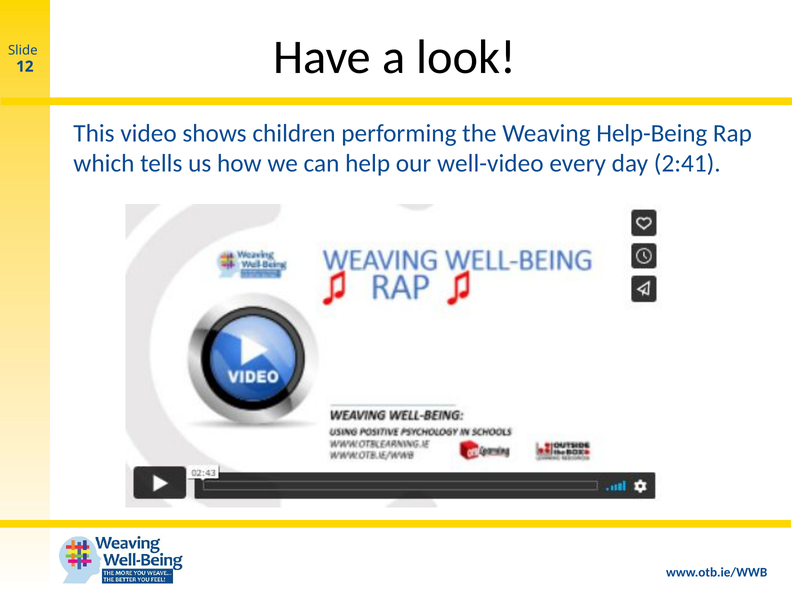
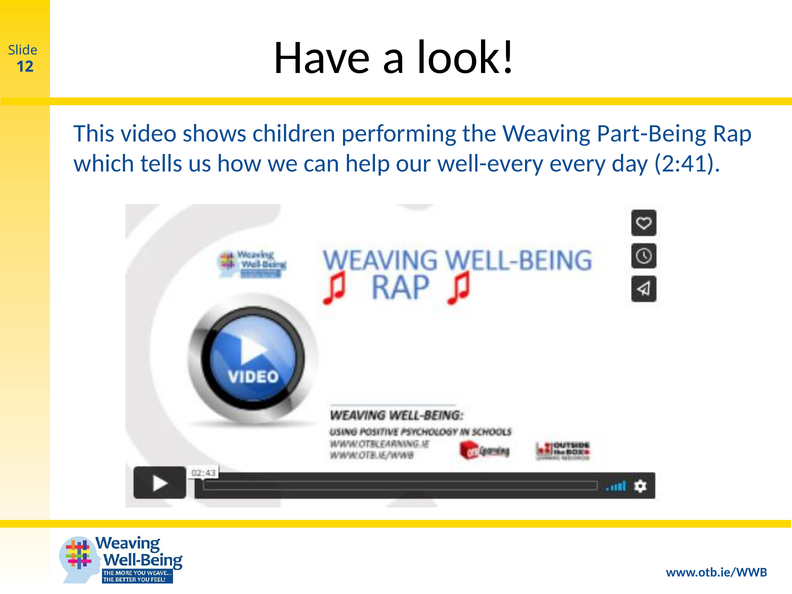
Help-Being: Help-Being -> Part-Being (652, 133)
well-video: well-video -> well-every (490, 164)
